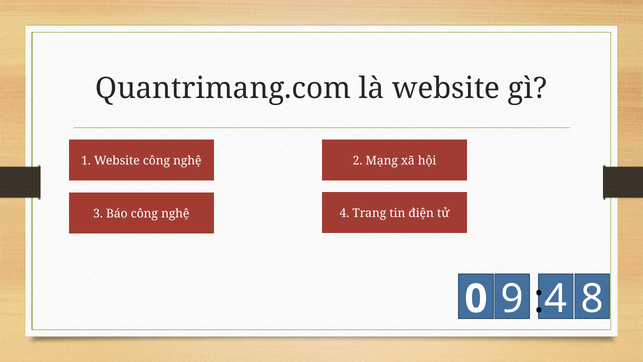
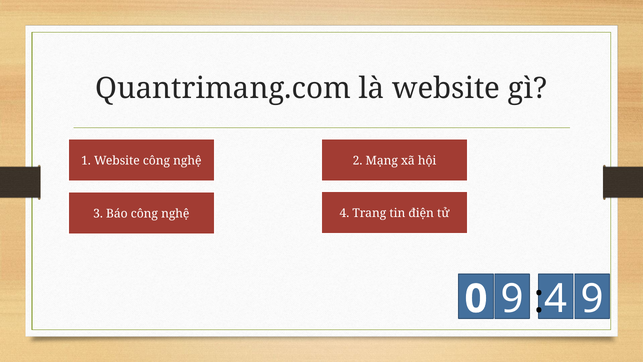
9 8: 8 -> 9 (592, 299)
